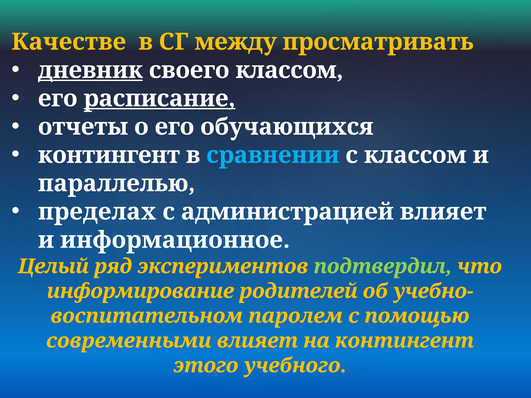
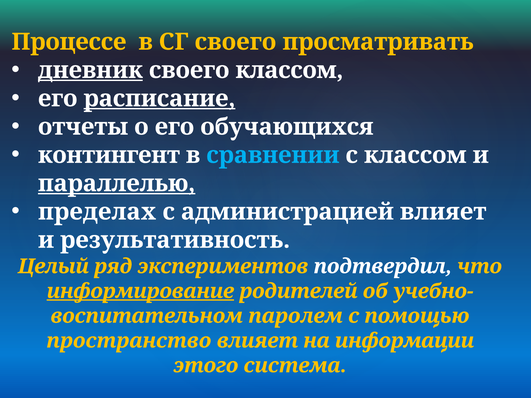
Качестве: Качестве -> Процессе (69, 42)
СГ между: между -> своего (235, 42)
параллелью underline: none -> present (117, 184)
информационное: информационное -> результативность (175, 240)
подтвердил colour: light green -> white (383, 267)
информирование underline: none -> present (140, 291)
современными: современными -> пространство (129, 341)
на контингент: контингент -> информации (405, 341)
учебного: учебного -> система (295, 366)
